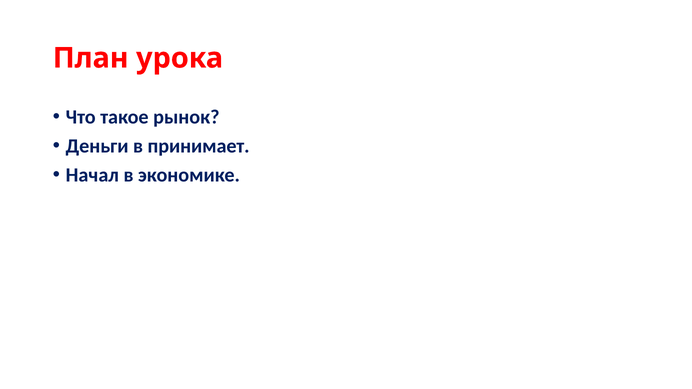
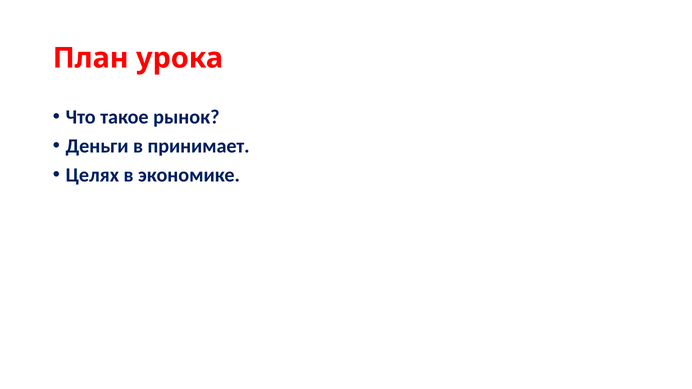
Начал: Начал -> Целях (92, 175)
